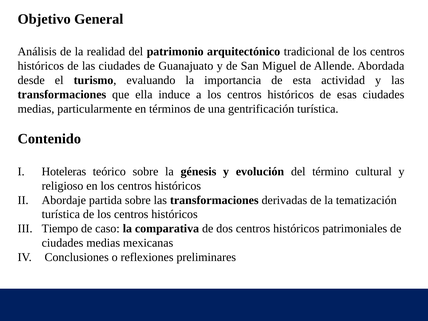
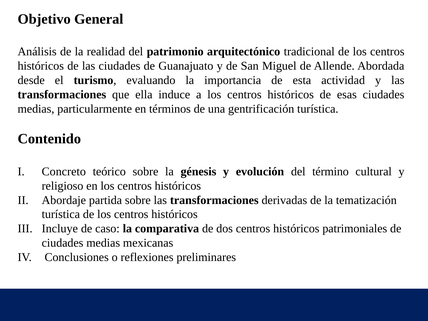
Hoteleras: Hoteleras -> Concreto (64, 172)
Tiempo: Tiempo -> Incluye (60, 229)
